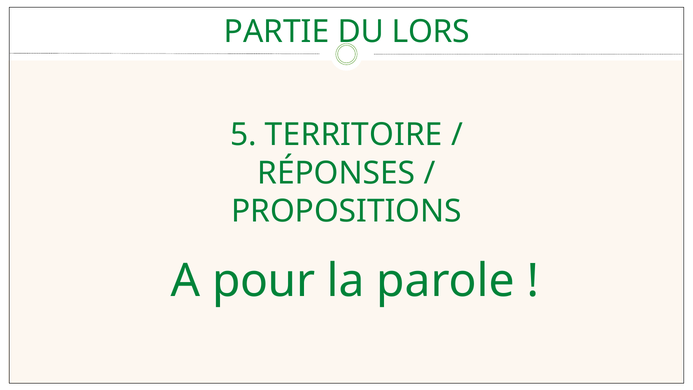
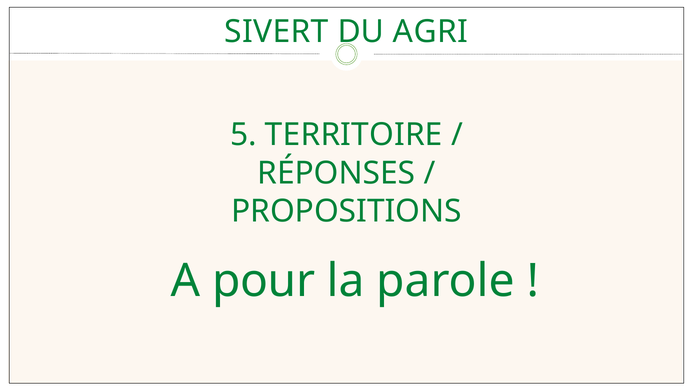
PARTIE: PARTIE -> SIVERT (276, 31)
LORS: LORS -> AGRI (431, 31)
